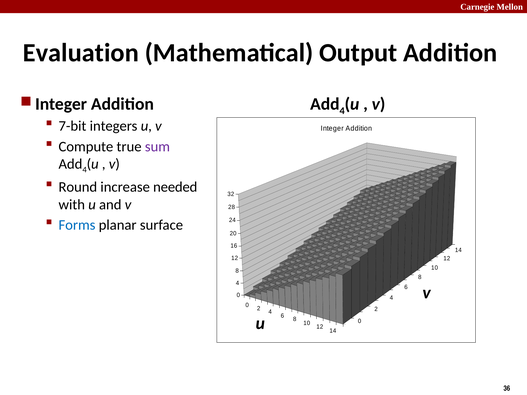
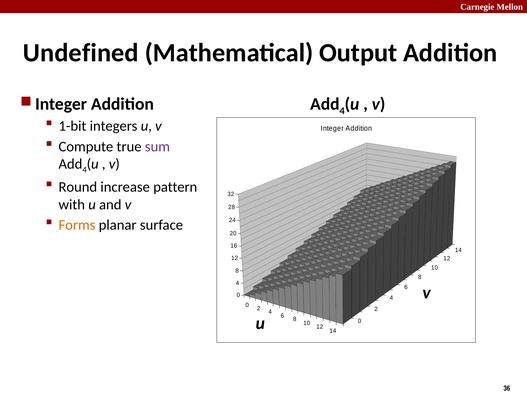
Evaluation: Evaluation -> Undefined (81, 53)
7-bit: 7-bit -> 1-bit (72, 126)
needed: needed -> pattern (175, 187)
Forms colour: blue -> orange (77, 225)
